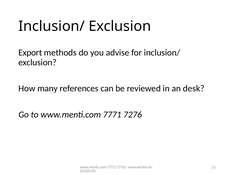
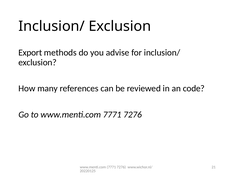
desk: desk -> code (194, 89)
